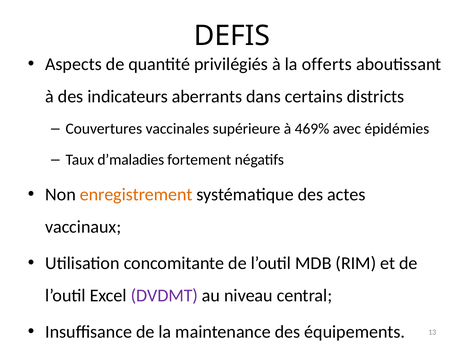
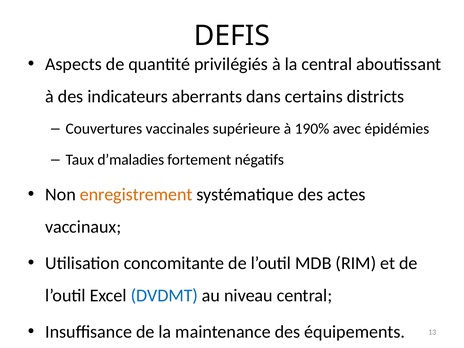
la offerts: offerts -> central (327, 64)
469%: 469% -> 190% (312, 129)
DVDMT colour: purple -> blue (164, 296)
